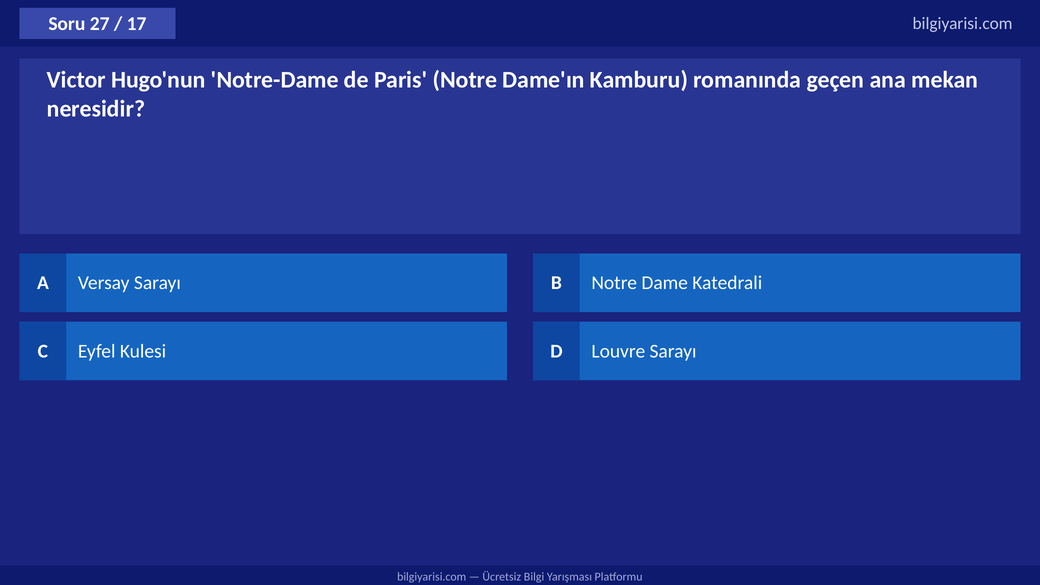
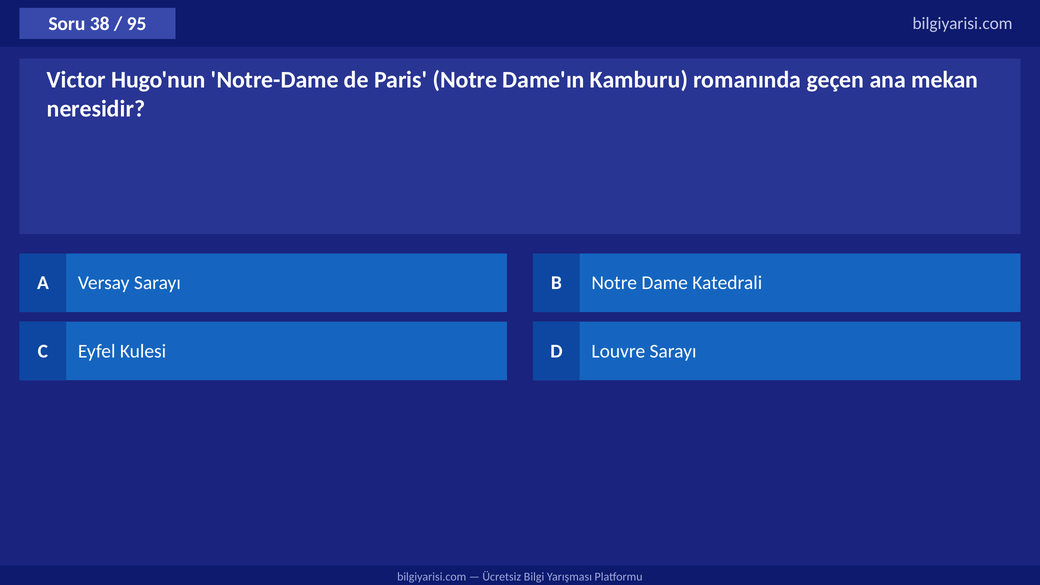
27: 27 -> 38 (100, 24)
17: 17 -> 95 (137, 24)
